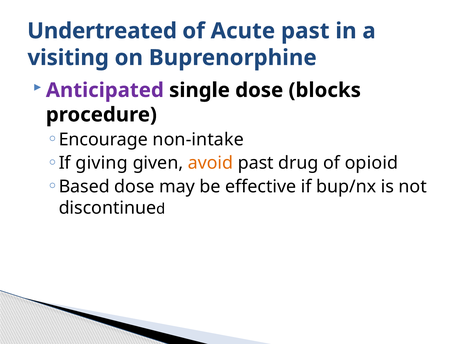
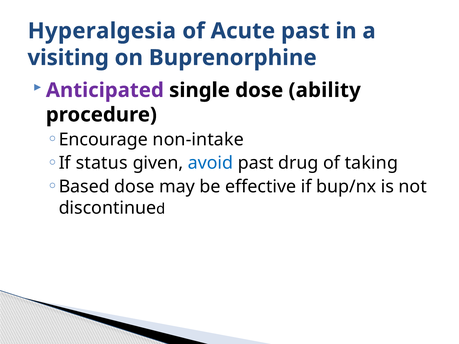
Undertreated: Undertreated -> Hyperalgesia (102, 31)
blocks: blocks -> ability (325, 90)
giving: giving -> status (102, 163)
avoid colour: orange -> blue (210, 163)
opioid: opioid -> taking (371, 163)
